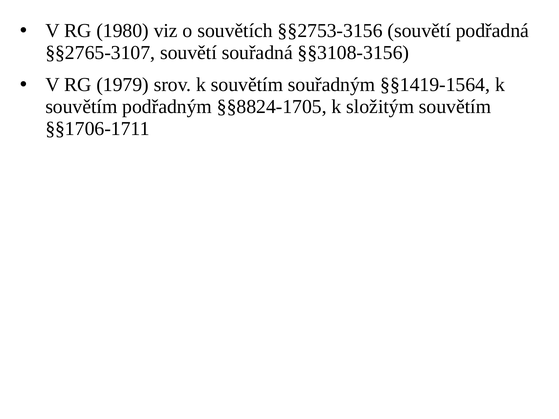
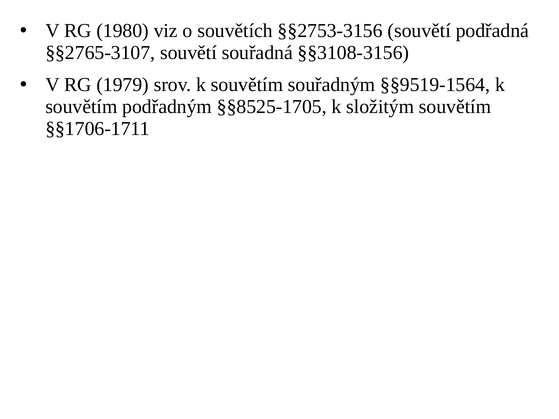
§§1419-1564: §§1419-1564 -> §§9519-1564 (435, 85)
§§8824-1705: §§8824-1705 -> §§8525-1705 (272, 107)
